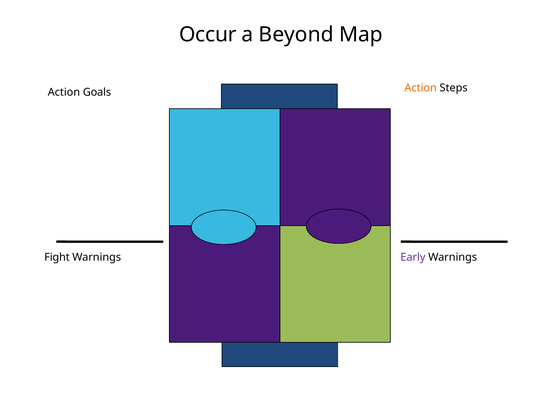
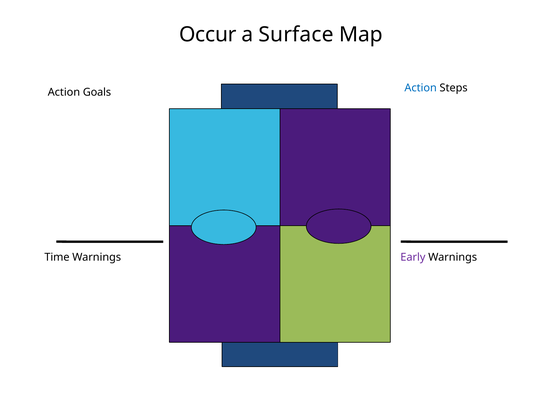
Beyond: Beyond -> Surface (296, 34)
Action colour: orange -> blue (421, 88)
Fight: Fight -> Time (57, 257)
